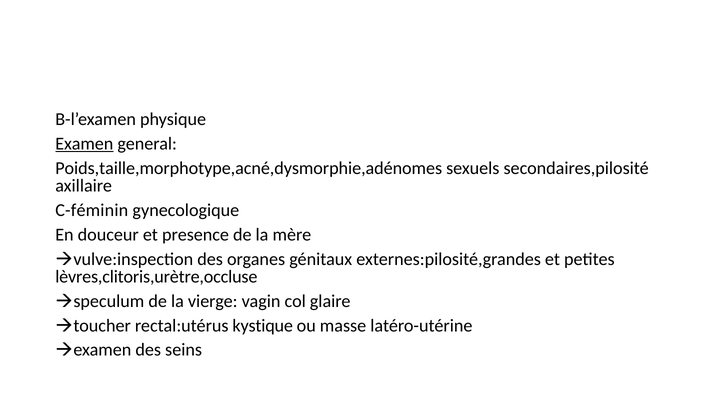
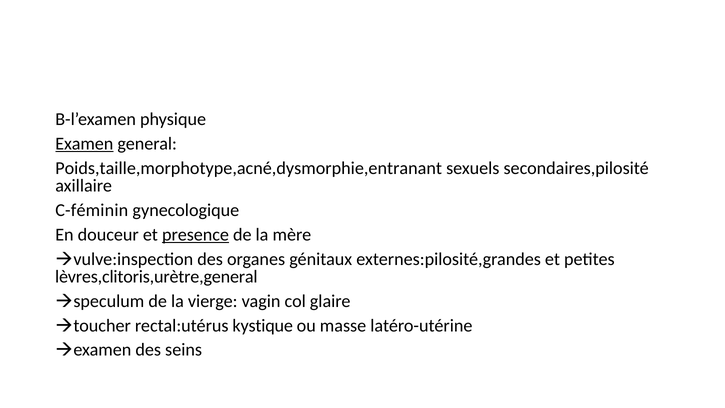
Poids,taille,morphotype,acné,dysmorphie,adénomes: Poids,taille,morphotype,acné,dysmorphie,adénomes -> Poids,taille,morphotype,acné,dysmorphie,entranant (249, 168)
presence underline: none -> present (195, 235)
lèvres,clitoris,urètre,occluse: lèvres,clitoris,urètre,occluse -> lèvres,clitoris,urètre,general (156, 277)
